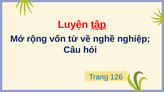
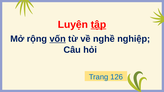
vốn underline: none -> present (58, 39)
